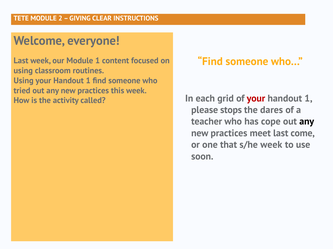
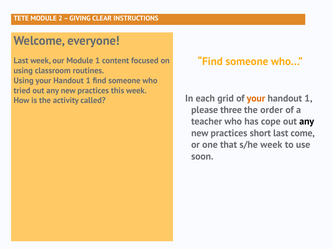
your colour: red -> orange (256, 99)
stops: stops -> three (231, 110)
dares: dares -> order (272, 110)
meet: meet -> short (260, 134)
